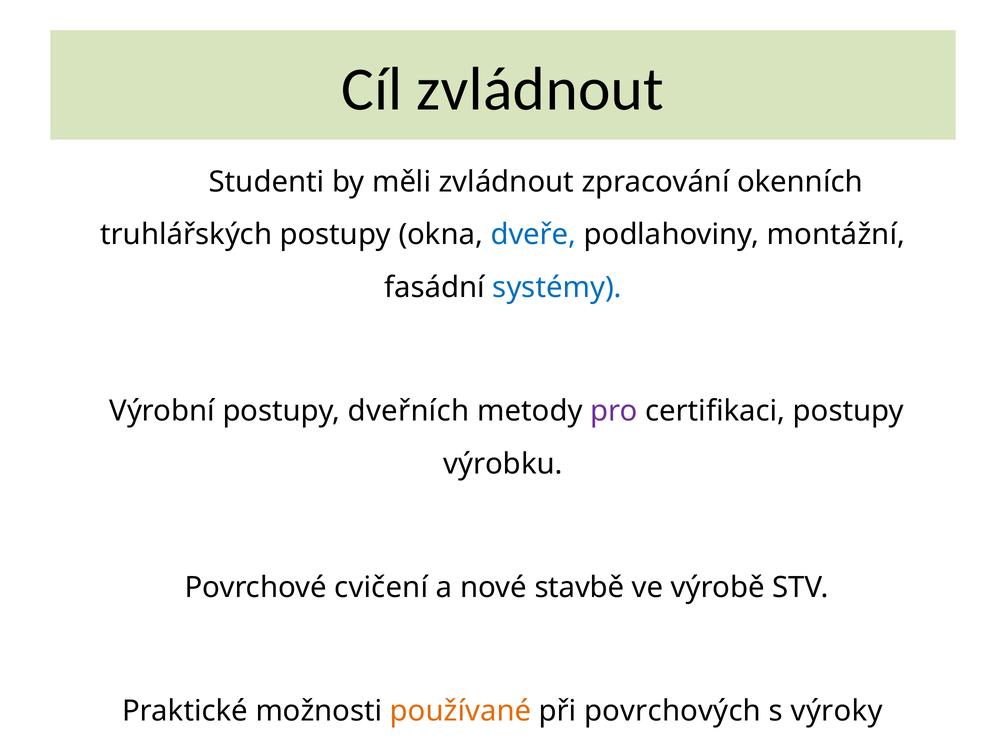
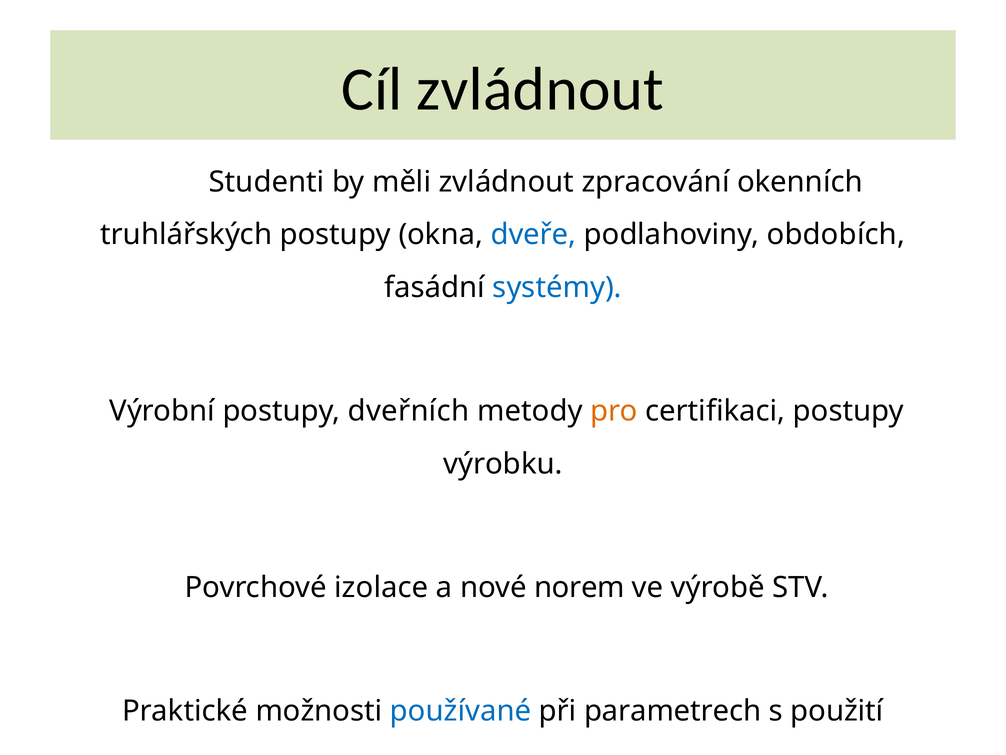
montážní: montážní -> obdobích (836, 235)
pro colour: purple -> orange (614, 411)
cvičení: cvičení -> izolace (381, 587)
stavbě: stavbě -> norem (580, 587)
používané colour: orange -> blue (461, 711)
povrchových: povrchových -> parametrech (673, 711)
výroky: výroky -> použití (837, 711)
